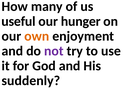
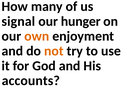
useful: useful -> signal (18, 21)
not colour: purple -> orange (54, 51)
suddenly: suddenly -> accounts (31, 81)
